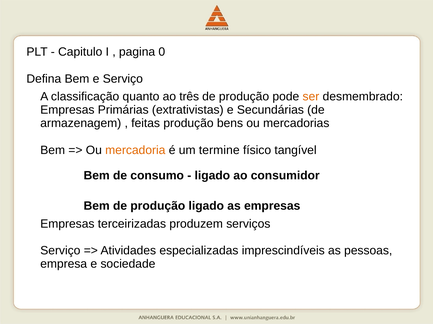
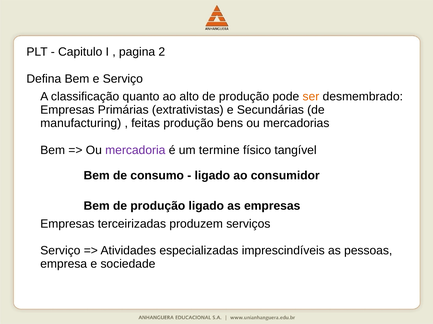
0: 0 -> 2 (162, 52)
três: três -> alto (189, 97)
armazenagem: armazenagem -> manufacturing (81, 124)
mercadoria colour: orange -> purple (135, 150)
